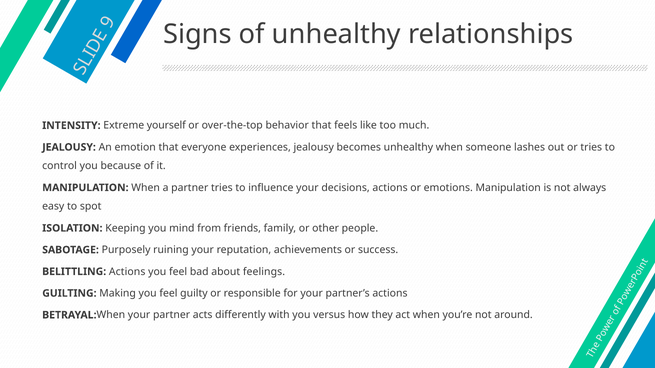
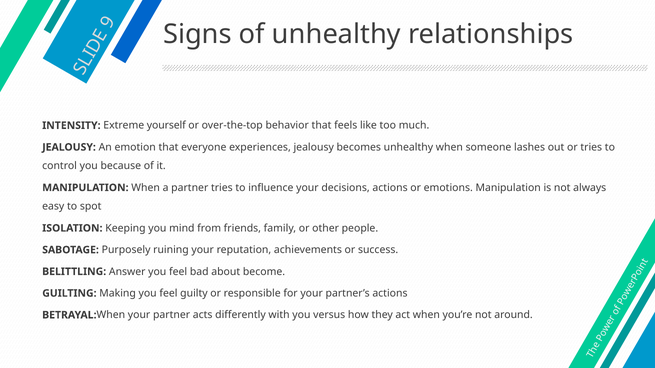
BELITTLING Actions: Actions -> Answer (127, 272)
feelings: feelings -> become (264, 272)
